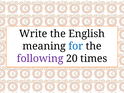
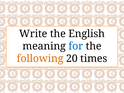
following colour: purple -> orange (40, 59)
